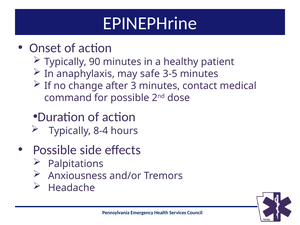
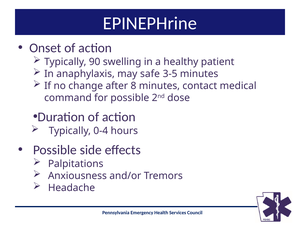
90 minutes: minutes -> swelling (122, 62)
3: 3 -> 8 (133, 86)
8-4: 8-4 -> 0-4 (101, 131)
